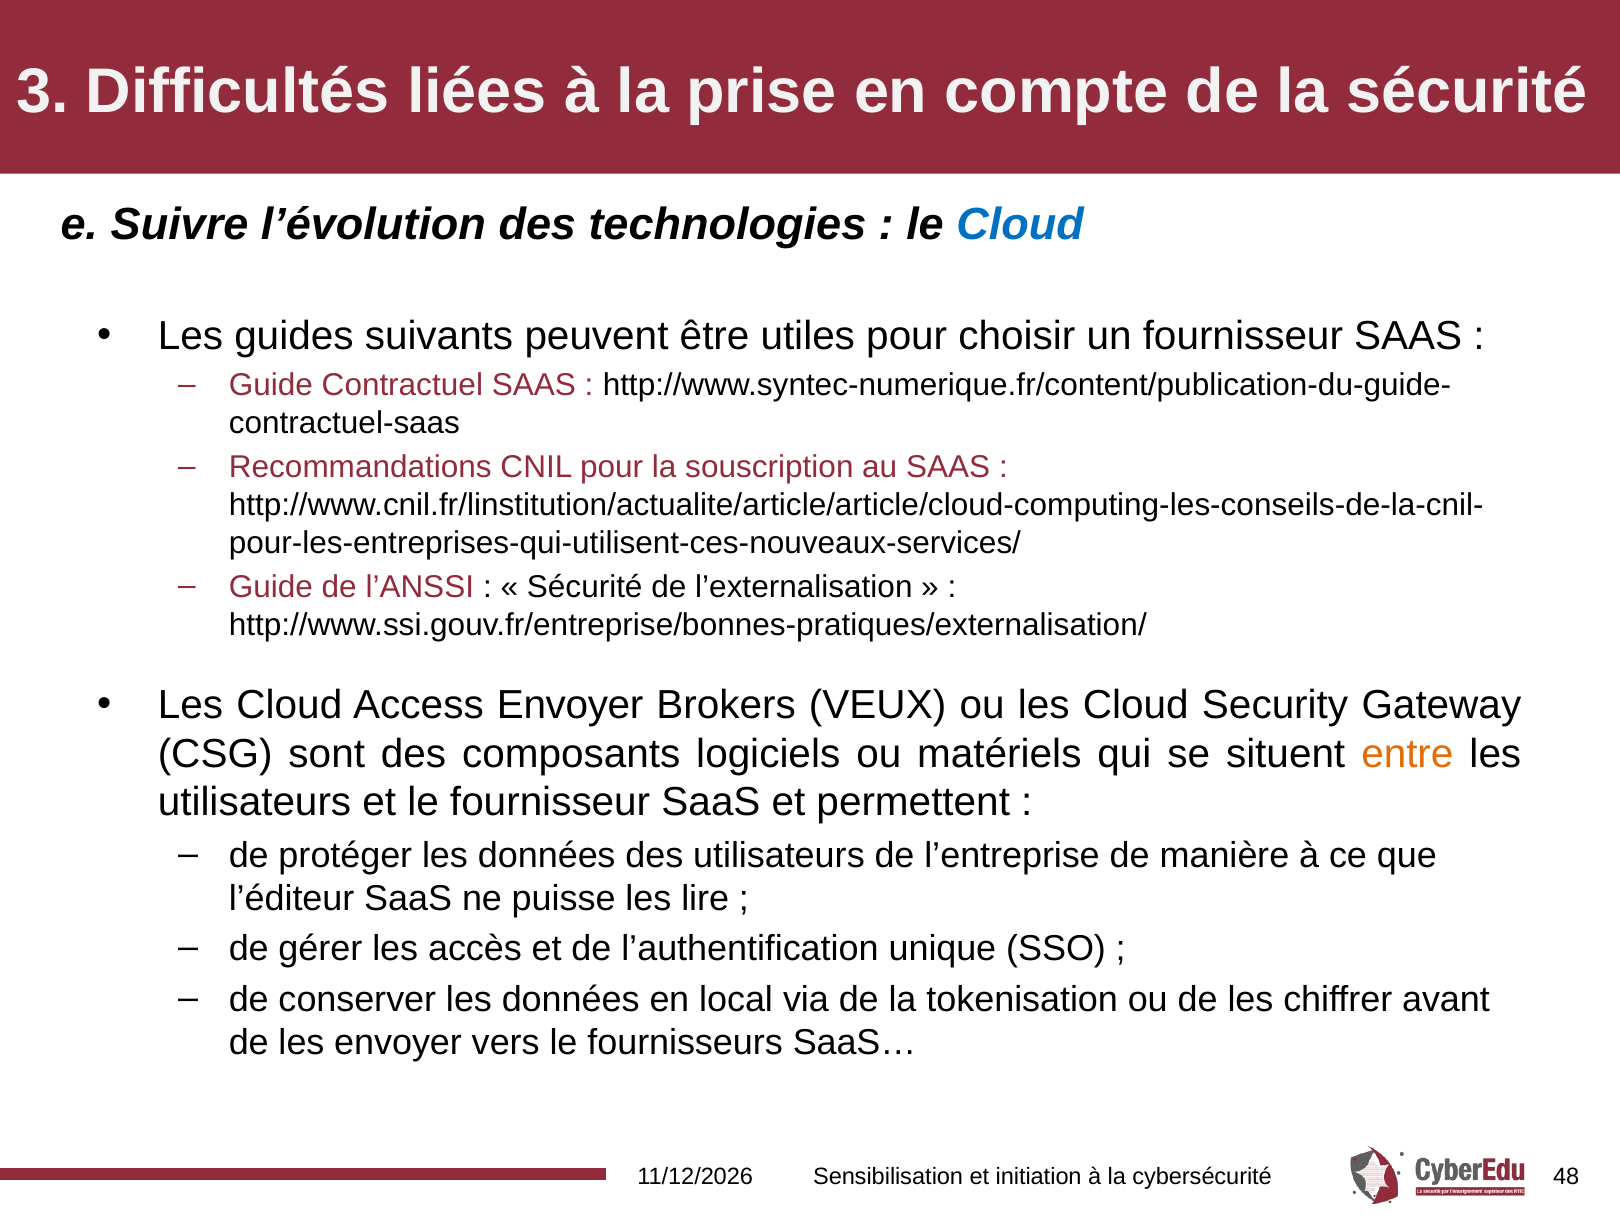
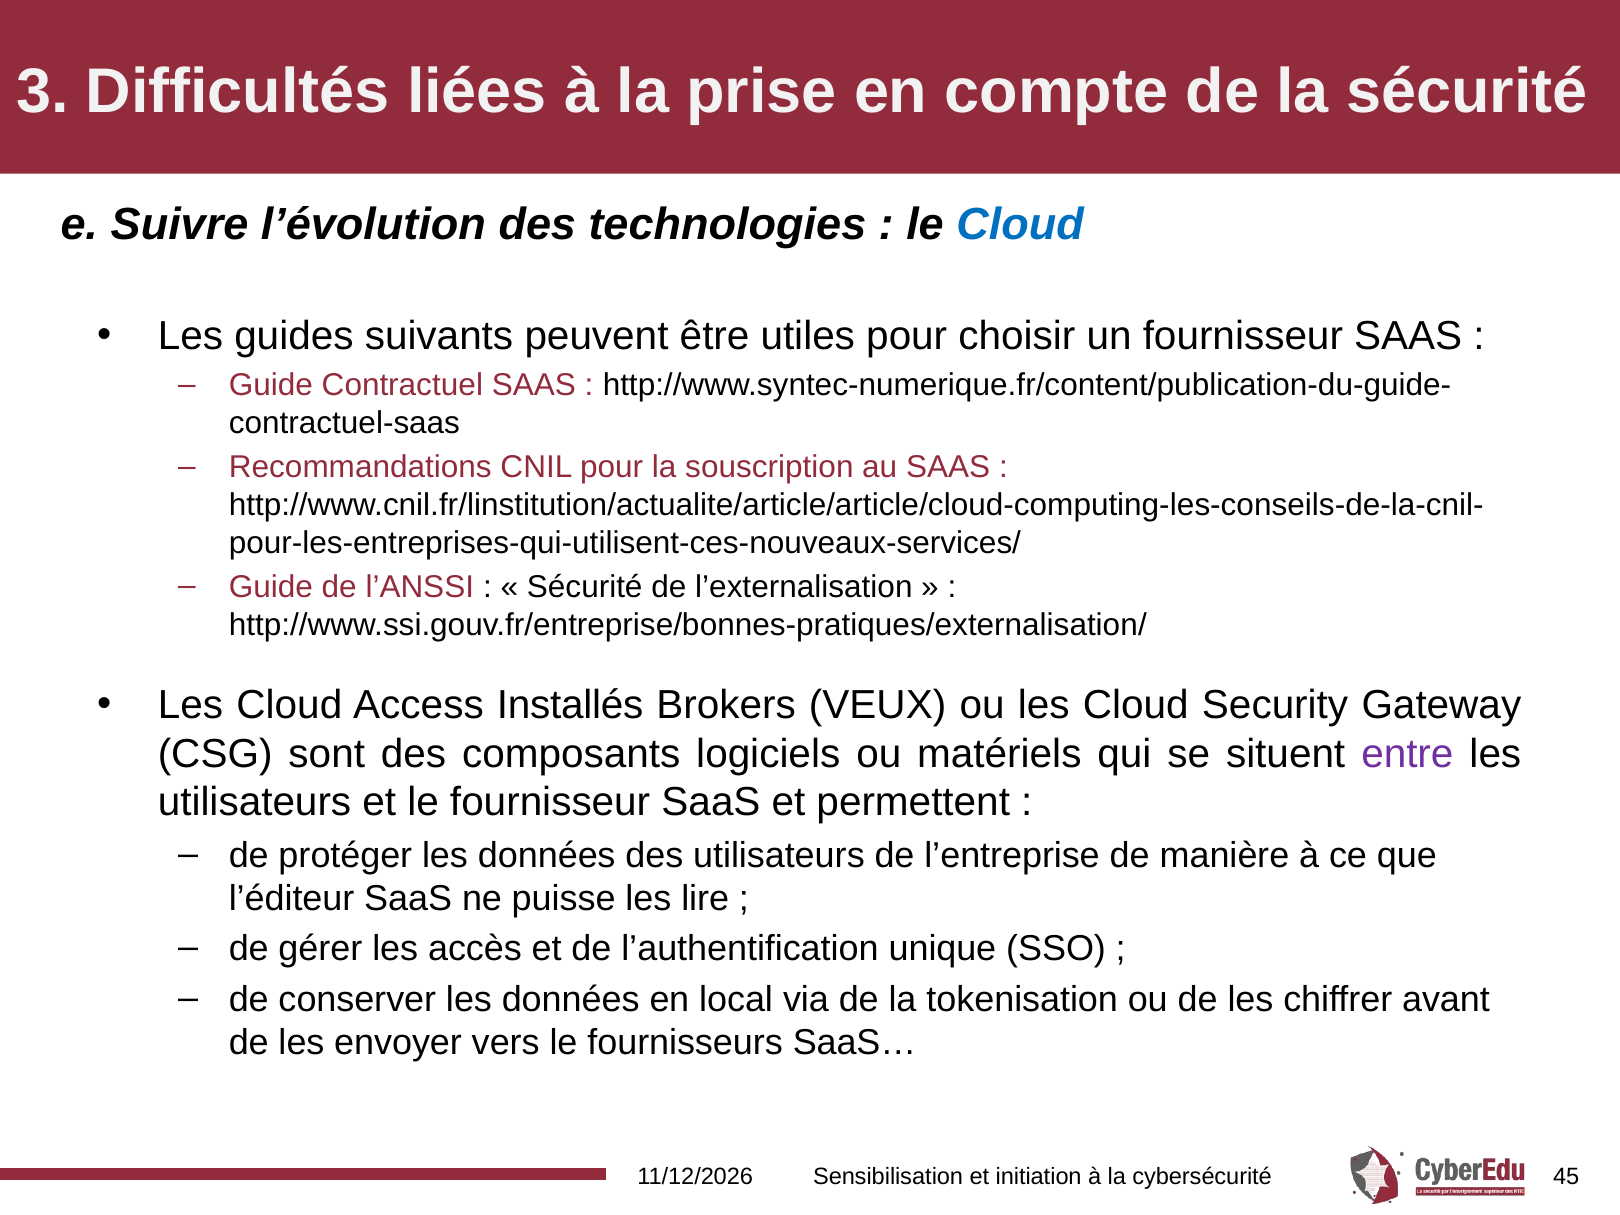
Access Envoyer: Envoyer -> Installés (570, 705)
entre colour: orange -> purple (1407, 754)
48: 48 -> 45 (1566, 1176)
